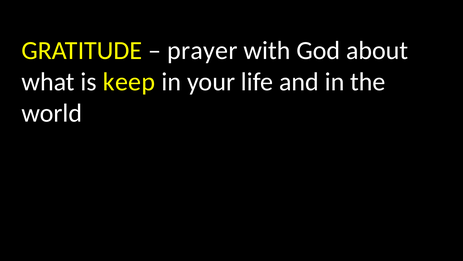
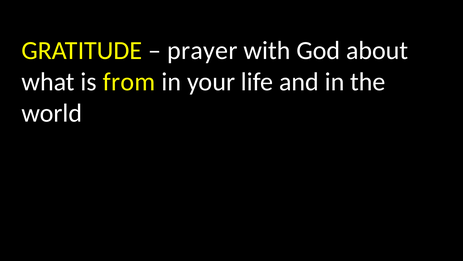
keep: keep -> from (129, 82)
